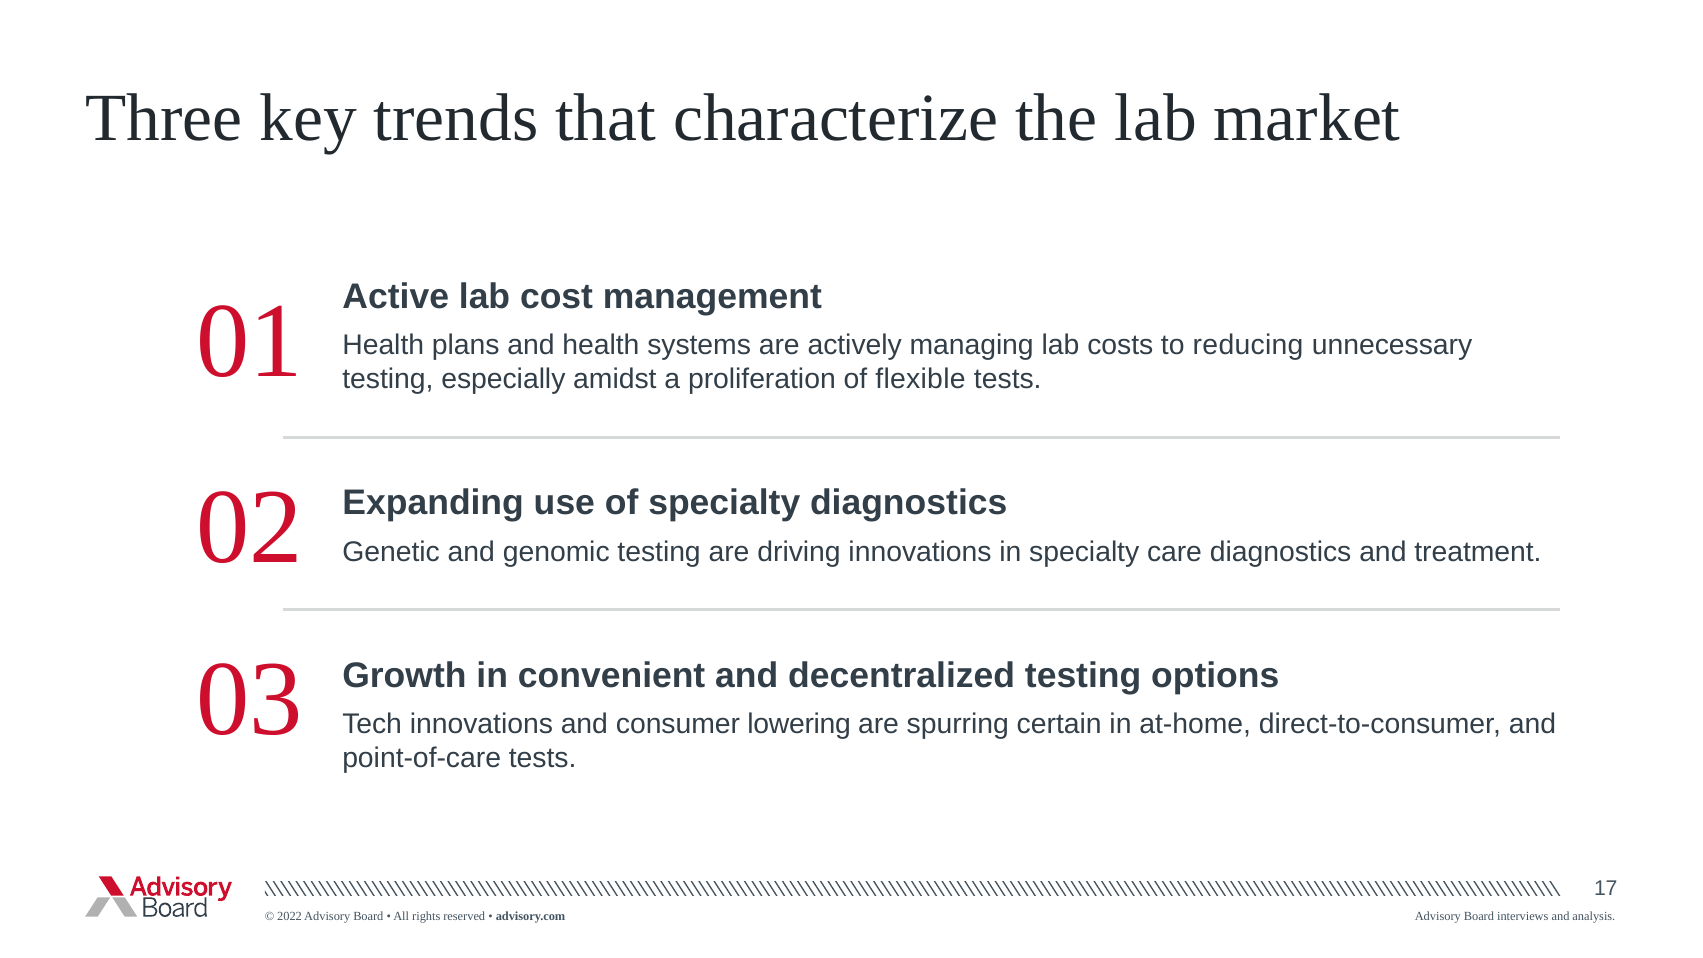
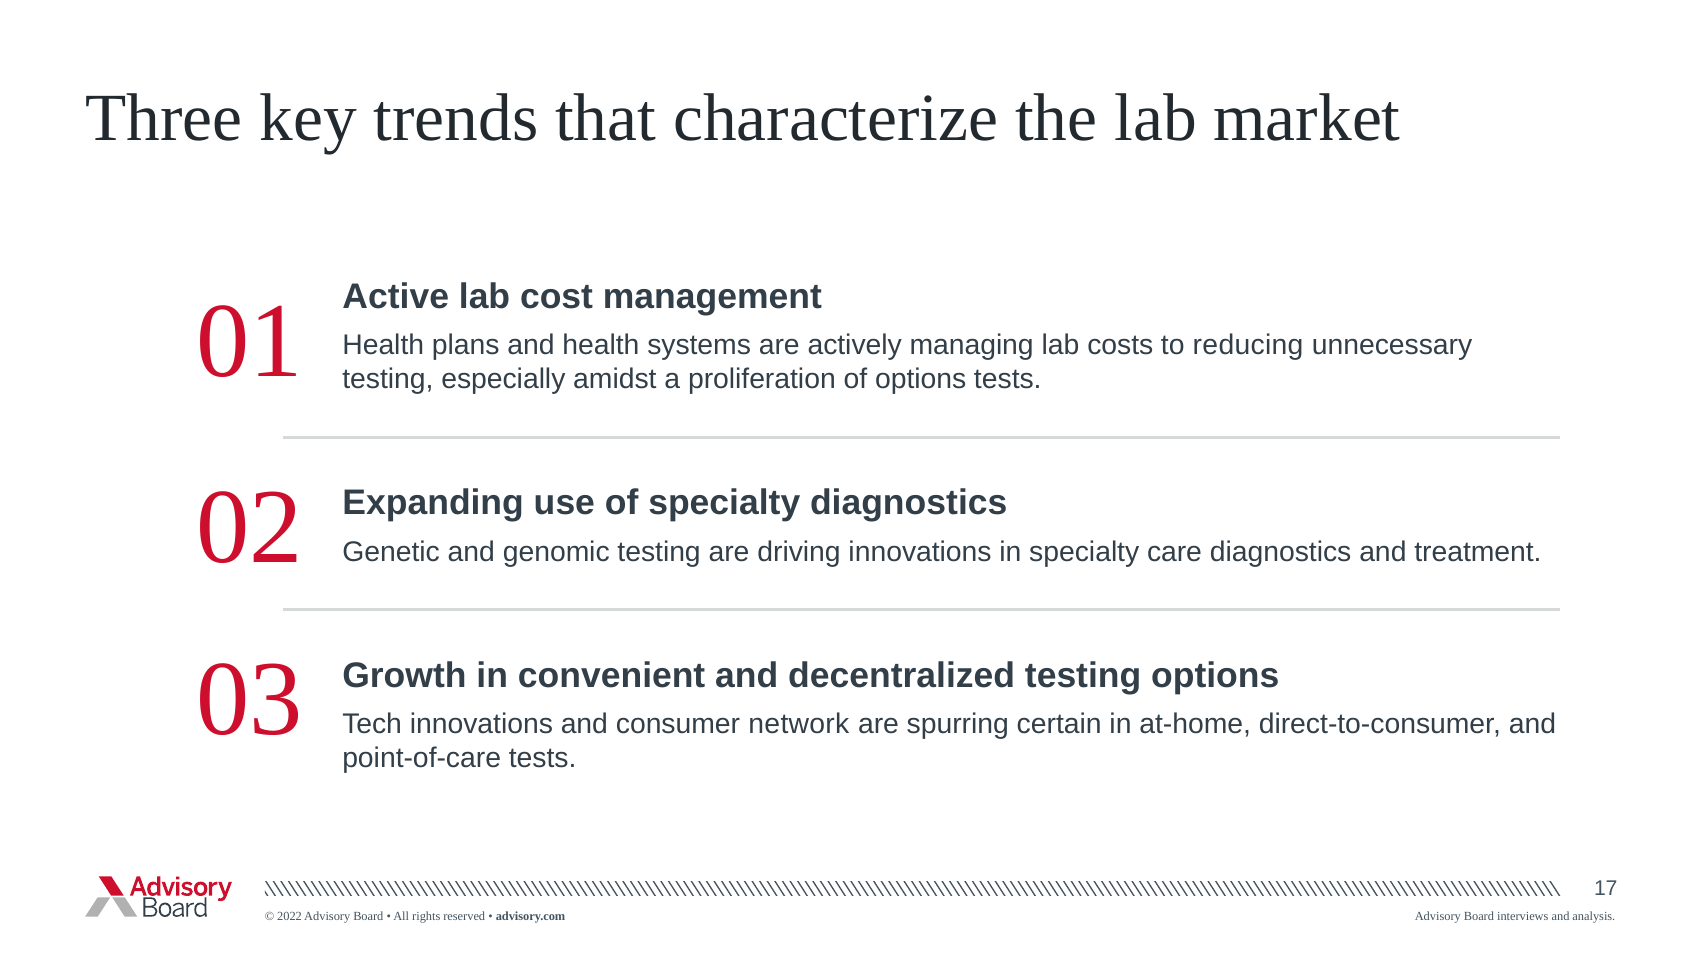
of flexible: flexible -> options (921, 379)
lowering: lowering -> network (799, 724)
